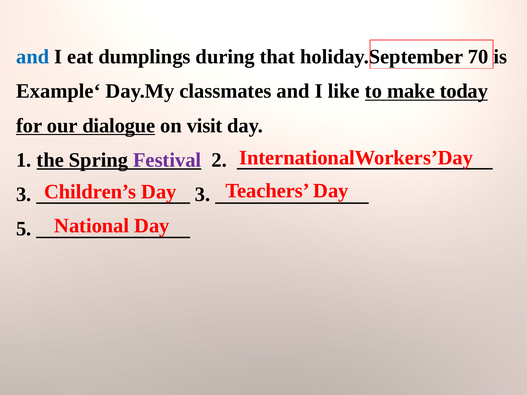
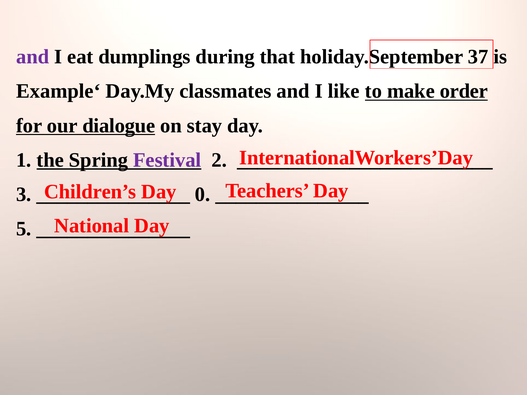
and colour: blue -> purple (33, 57)
70: 70 -> 37 (478, 57)
today: today -> order (464, 91)
visit: visit -> stay (205, 126)
3: 3 -> 0 (203, 195)
